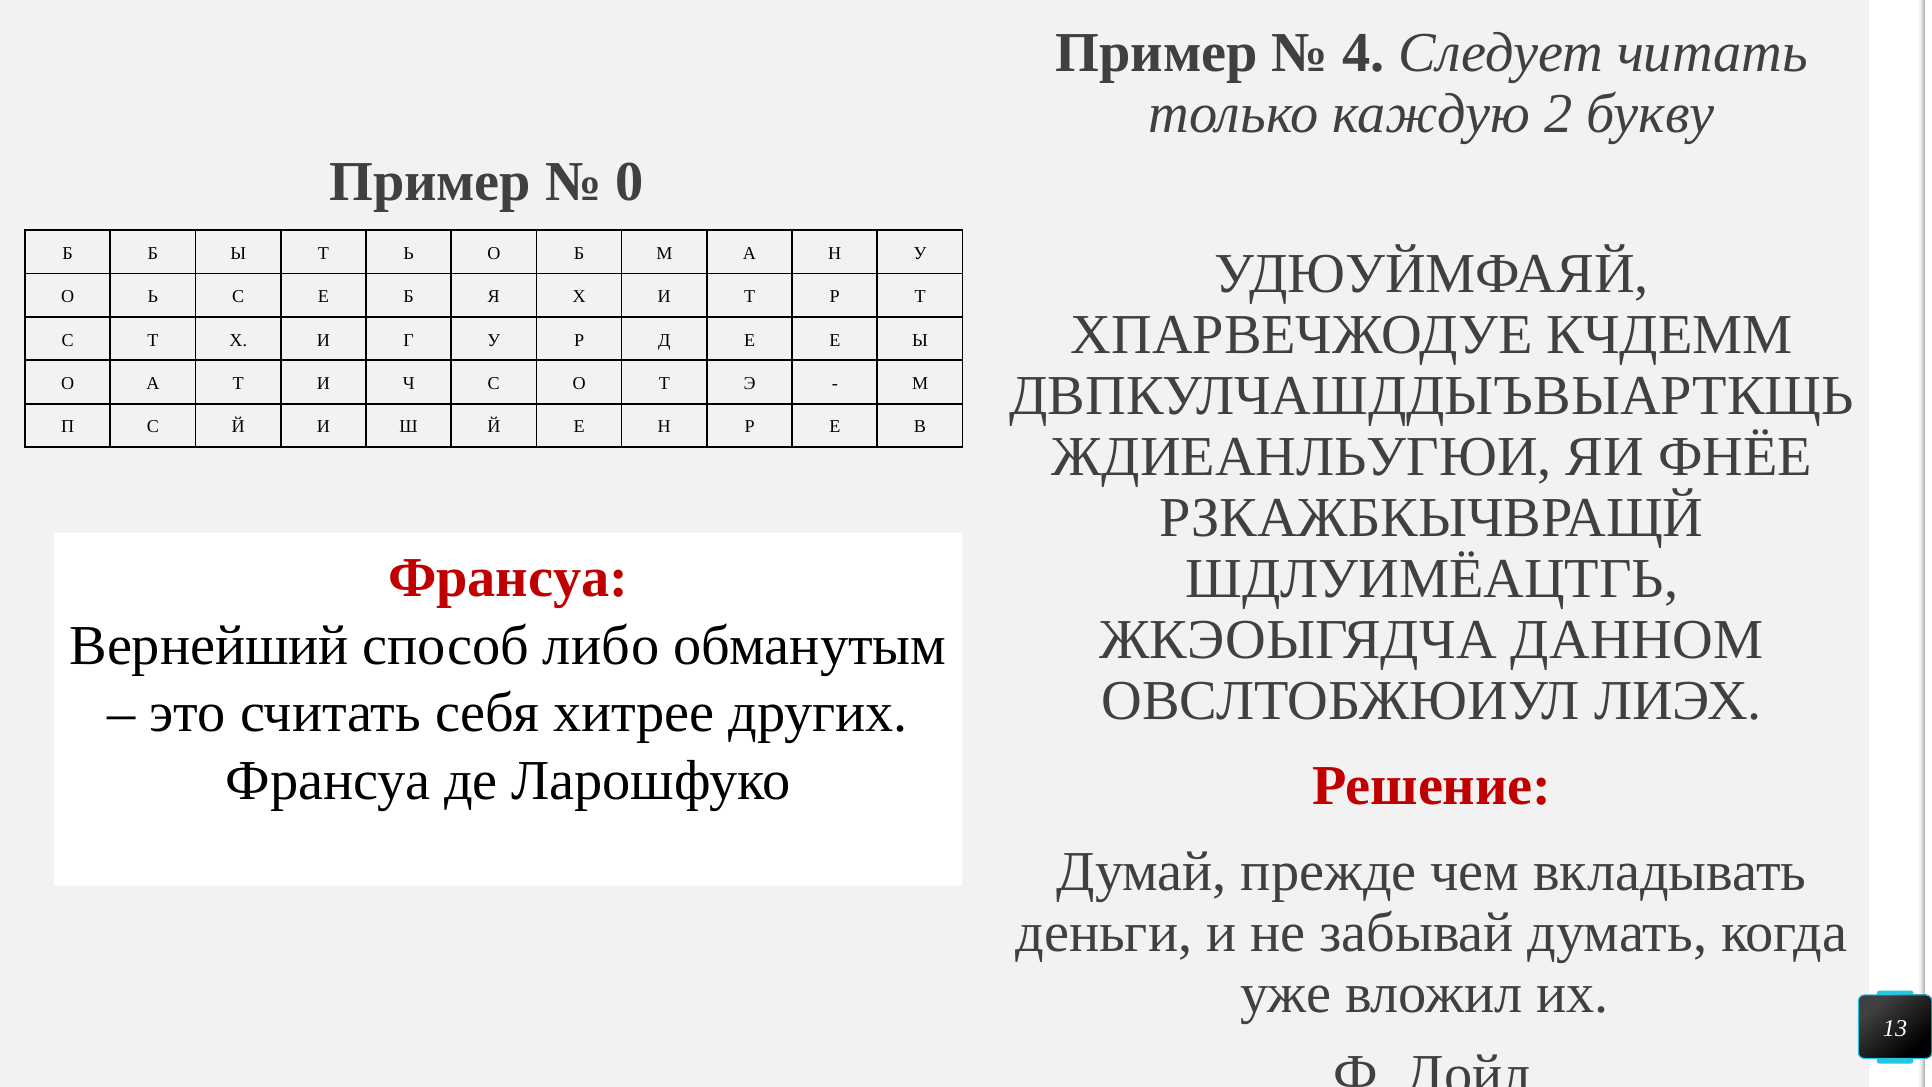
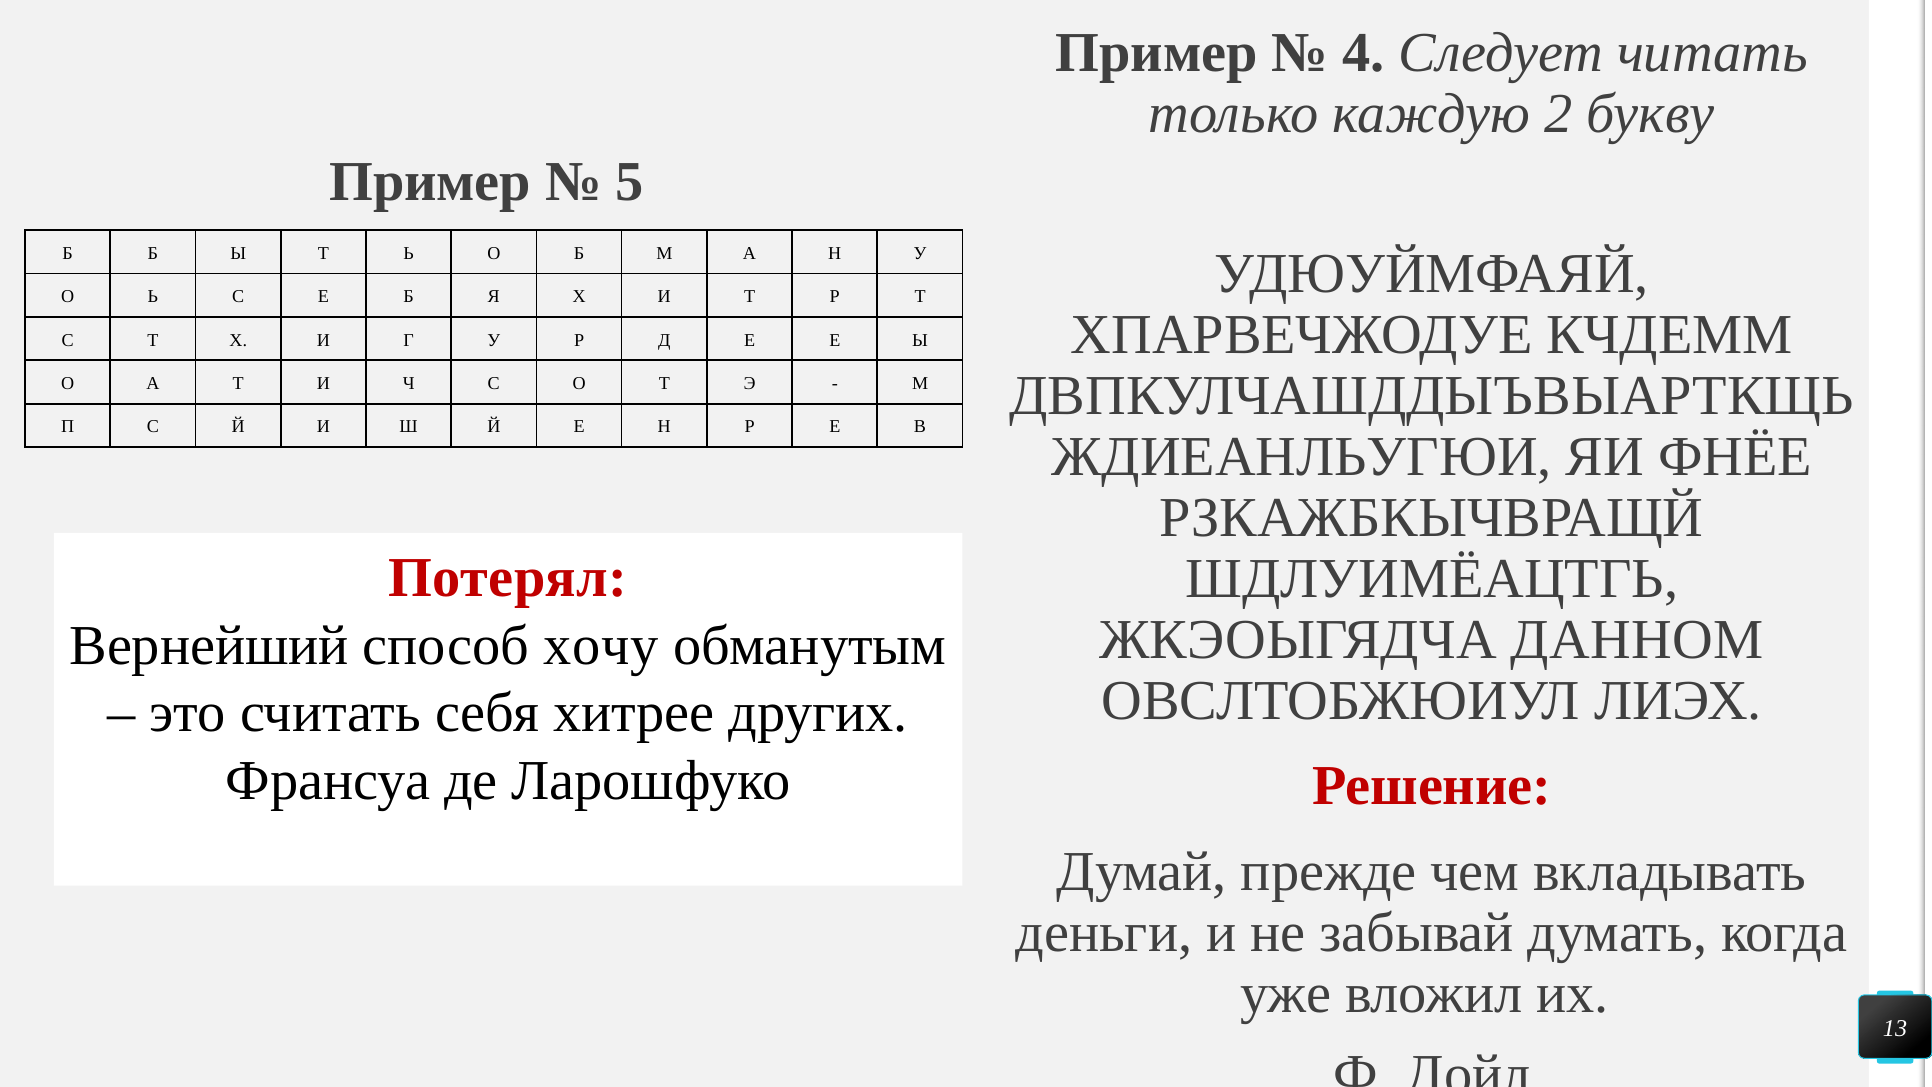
0: 0 -> 5 (630, 182)
Франсуа: Франсуа -> Потерял (508, 578)
либо: либо -> хочу (601, 645)
